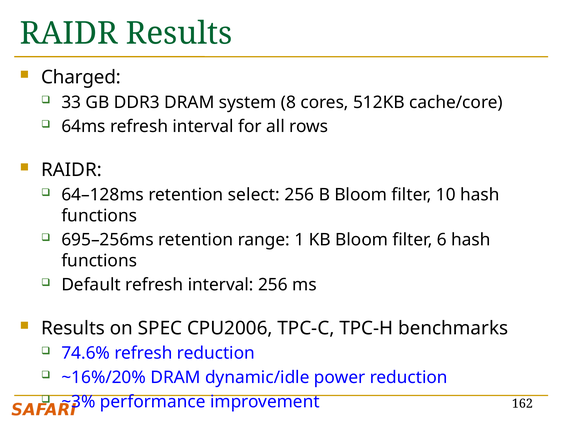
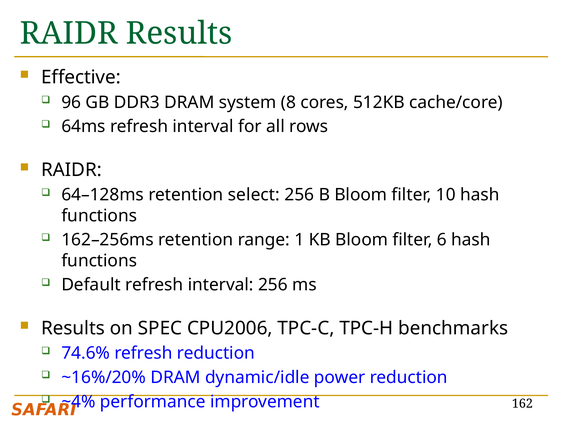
Charged: Charged -> Effective (81, 77)
33: 33 -> 96 (71, 102)
695–256ms: 695–256ms -> 162–256ms (108, 240)
~3%: ~3% -> ~4% (78, 402)
